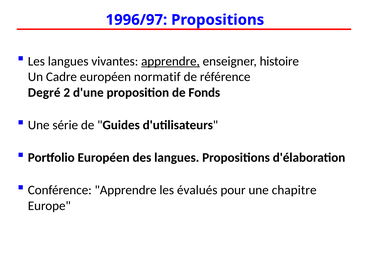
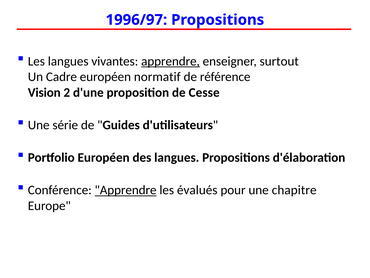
histoire: histoire -> surtout (279, 61)
Degré: Degré -> Vision (44, 92)
Fonds: Fonds -> Cesse (204, 92)
Apprendre underline: none -> present (126, 190)
